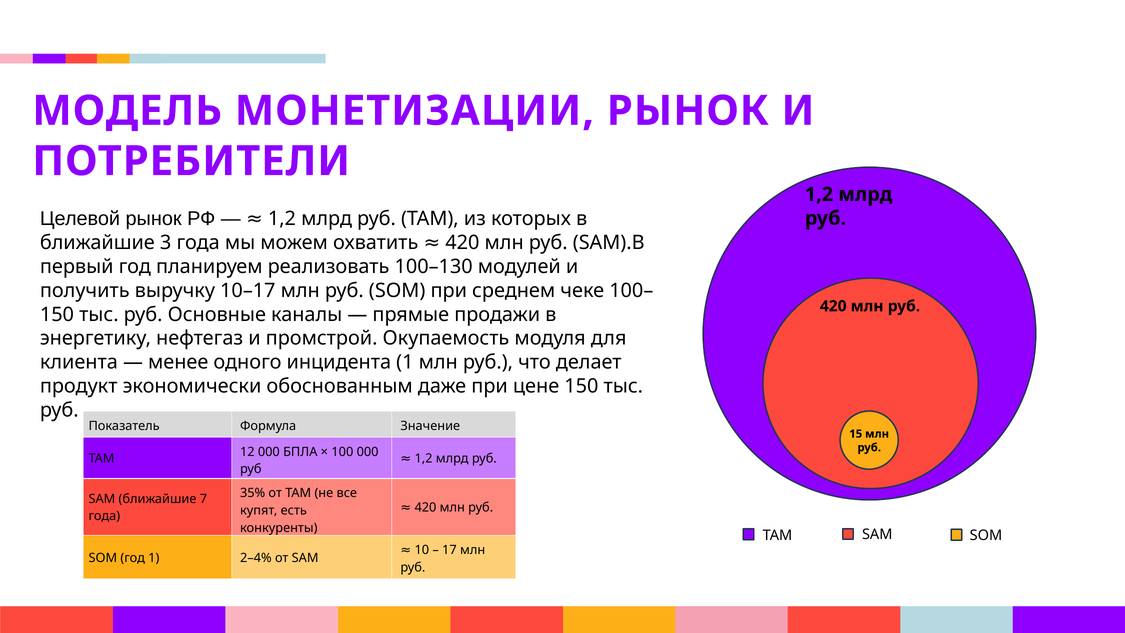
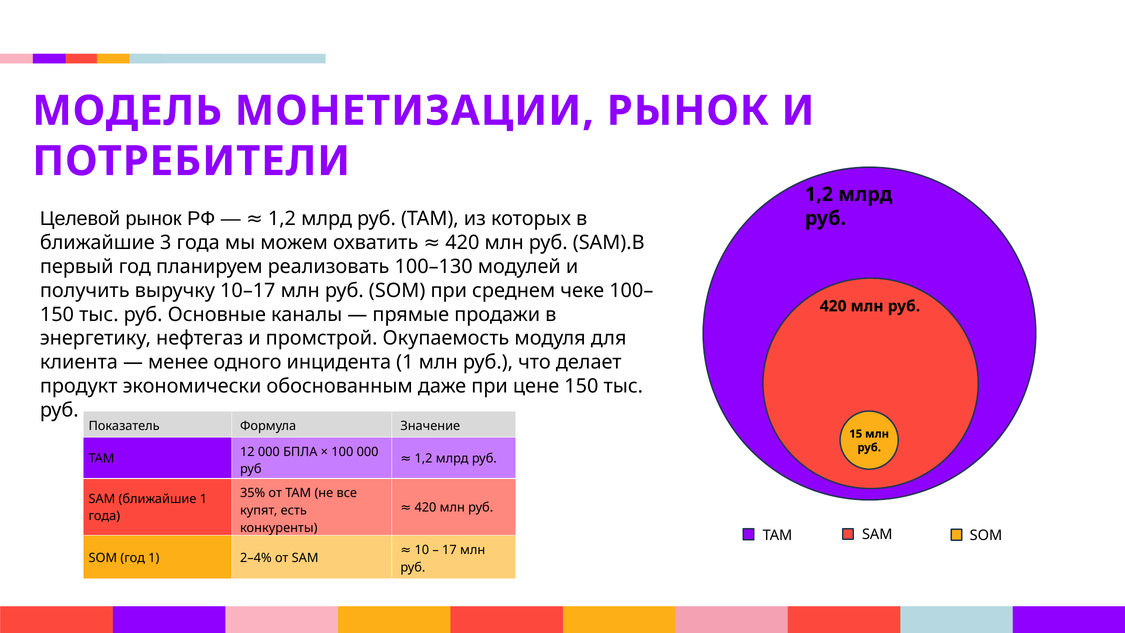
ближайшие 7: 7 -> 1 (203, 499)
